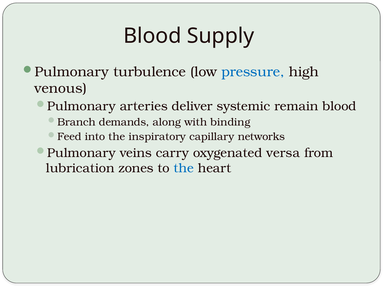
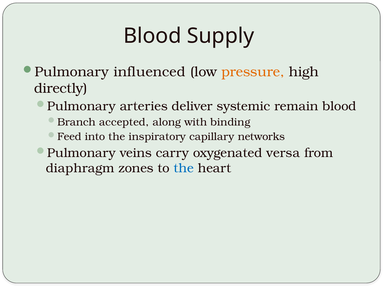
turbulence: turbulence -> influenced (150, 72)
pressure colour: blue -> orange (253, 72)
venous: venous -> directly (61, 88)
demands: demands -> accepted (124, 122)
lubrication: lubrication -> diaphragm (80, 168)
